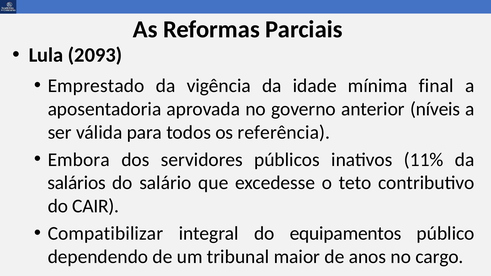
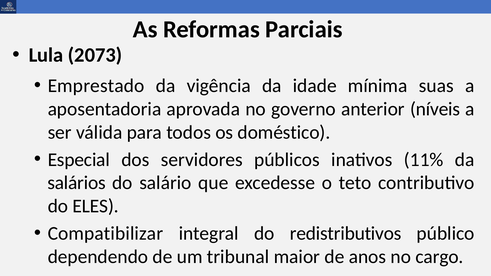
2093: 2093 -> 2073 (95, 55)
final: final -> suas (436, 86)
referência: referência -> doméstico (284, 133)
Embora: Embora -> Especial (79, 160)
CAIR: CAIR -> ELES (96, 206)
equipamentos: equipamentos -> redistributivos (346, 234)
